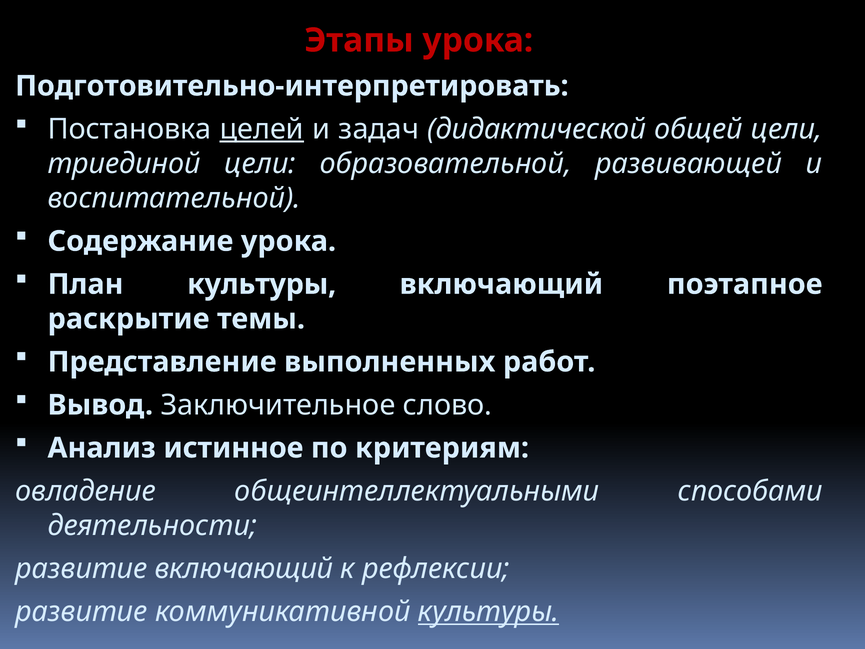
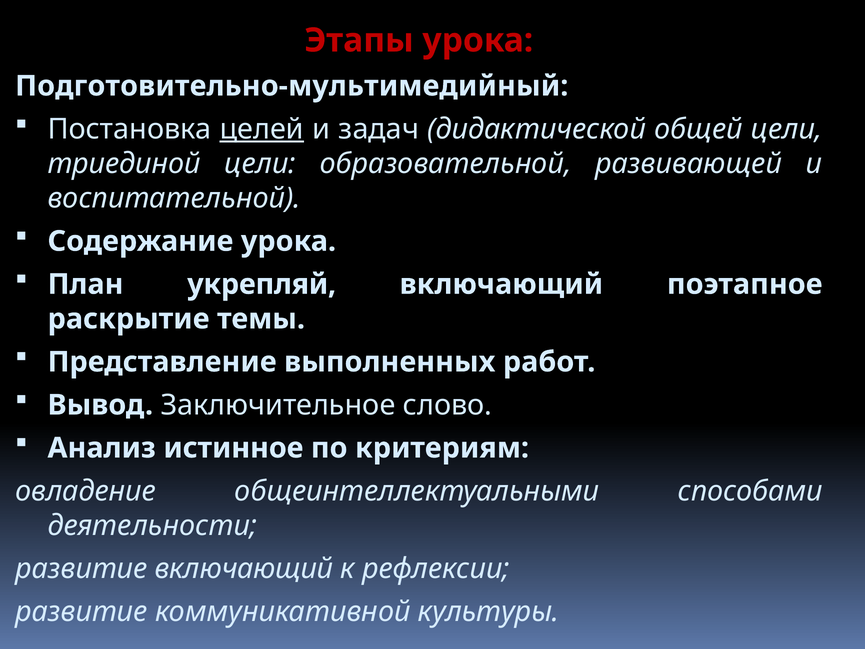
Подготовительно-интерпретировать: Подготовительно-интерпретировать -> Подготовительно-мультимедийный (292, 86)
План культуры: культуры -> укрепляй (262, 284)
культуры underline: present -> none (489, 611)
